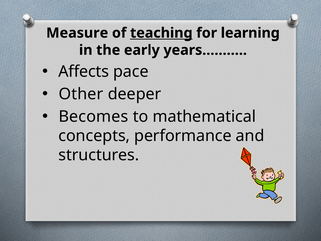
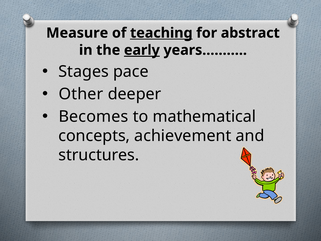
learning: learning -> abstract (250, 33)
early underline: none -> present (142, 50)
Affects: Affects -> Stages (84, 72)
performance: performance -> achievement (183, 136)
